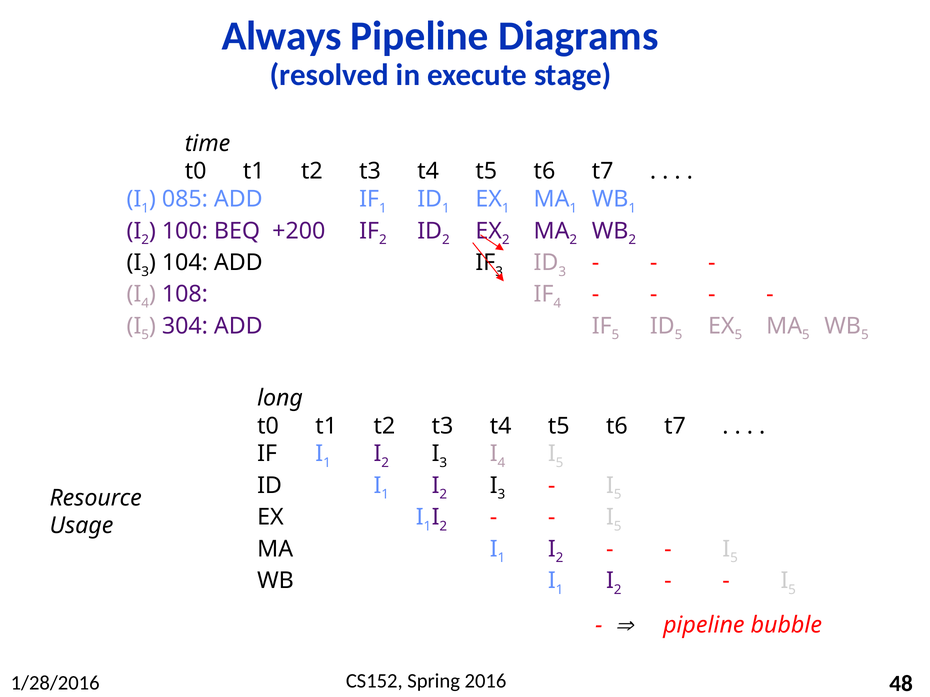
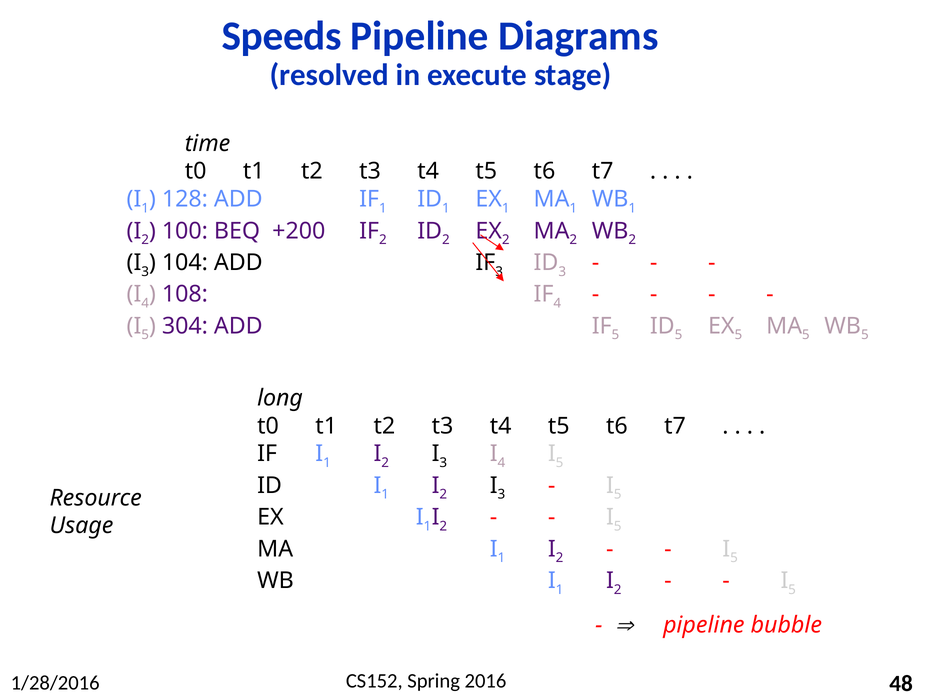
Always: Always -> Speeds (282, 36)
085: 085 -> 128 (185, 199)
